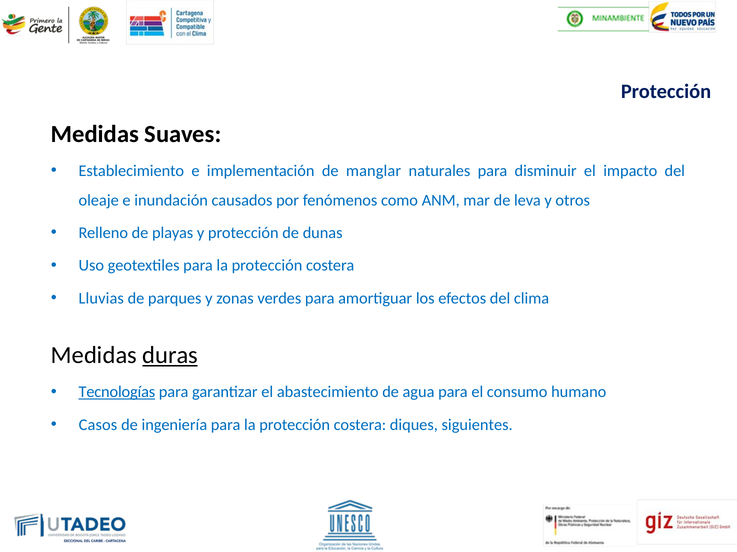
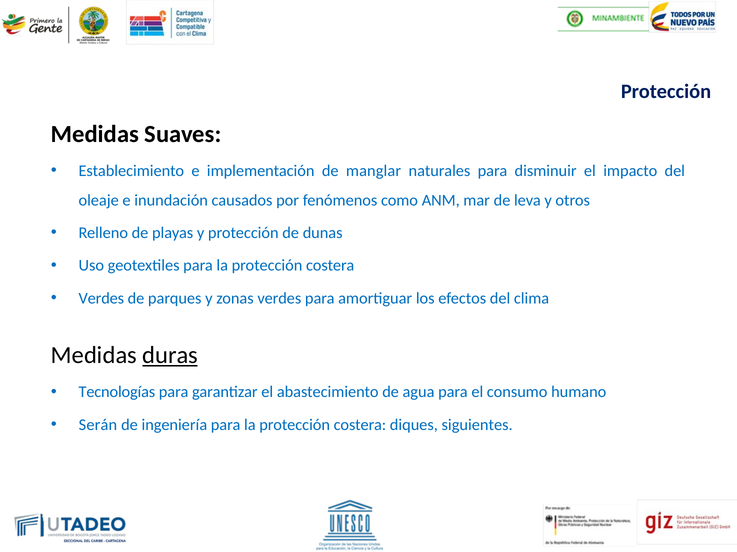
Lluvias: Lluvias -> Verdes (101, 299)
Tecnologías underline: present -> none (117, 393)
Casos: Casos -> Serán (98, 425)
